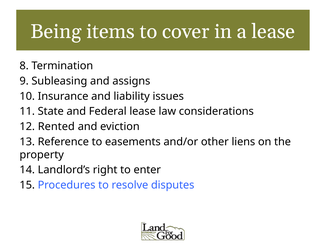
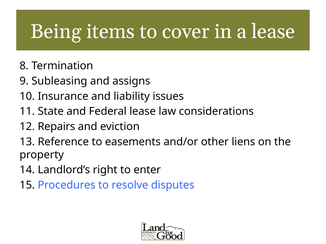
Rented: Rented -> Repairs (56, 127)
